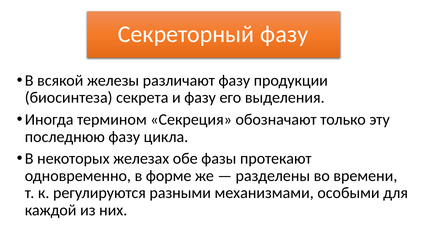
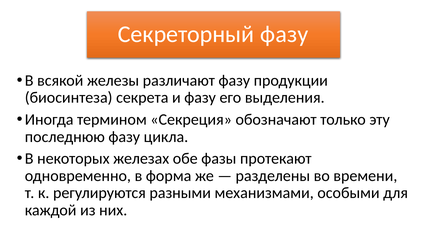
форме: форме -> форма (169, 176)
